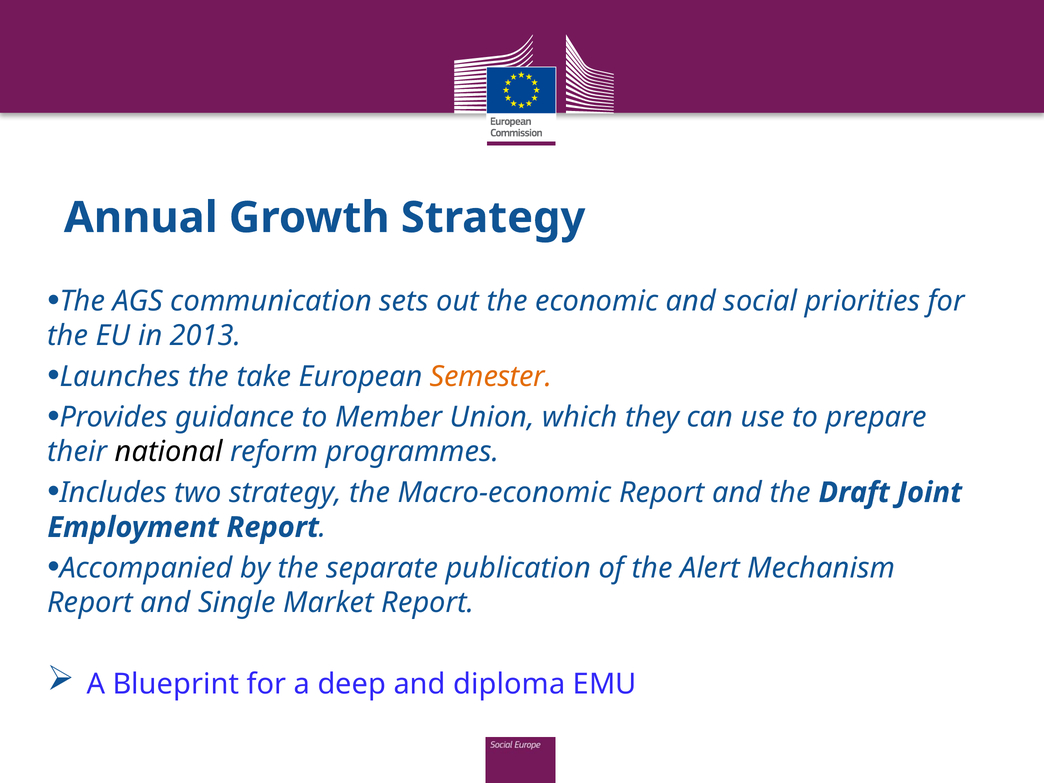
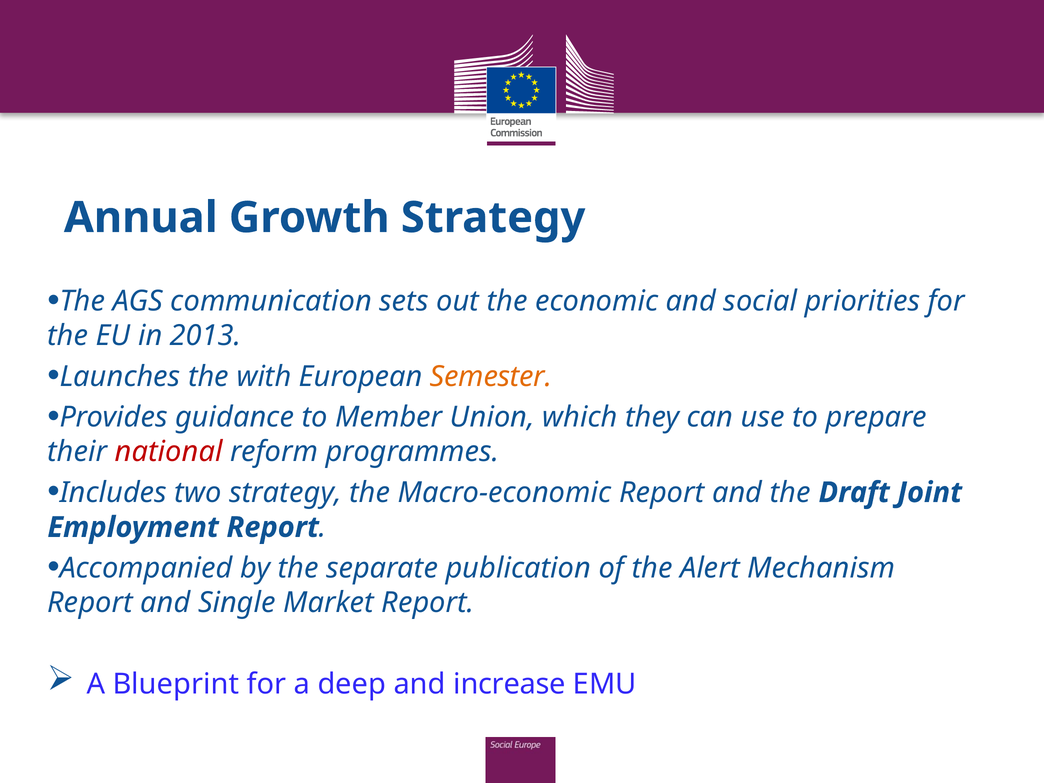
take: take -> with (264, 376)
national colour: black -> red (169, 452)
diploma: diploma -> increase (510, 684)
